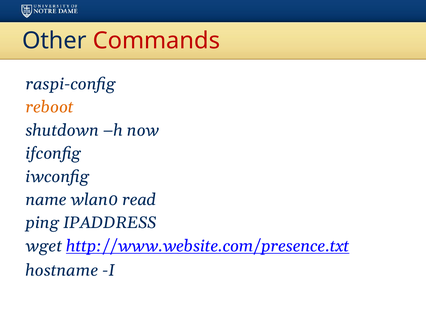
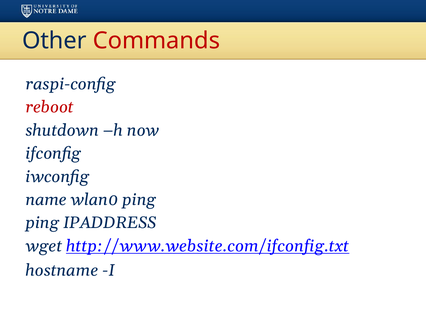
reboot colour: orange -> red (50, 107)
wlan0 read: read -> ping (139, 200)
http://www.website.com/presence.txt: http://www.website.com/presence.txt -> http://www.website.com/ifconfig.txt (208, 246)
